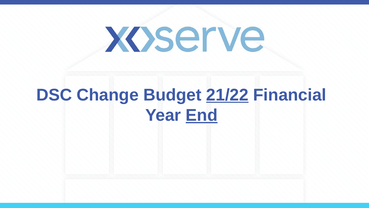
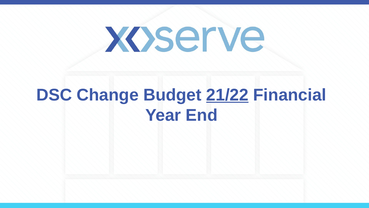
End underline: present -> none (202, 115)
